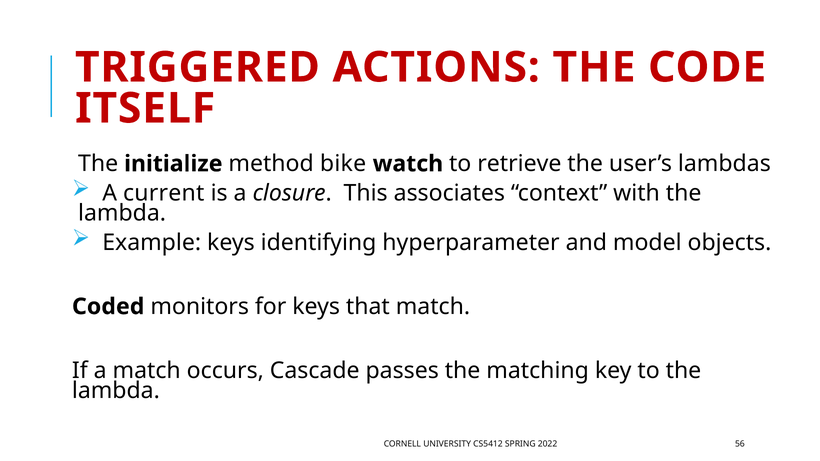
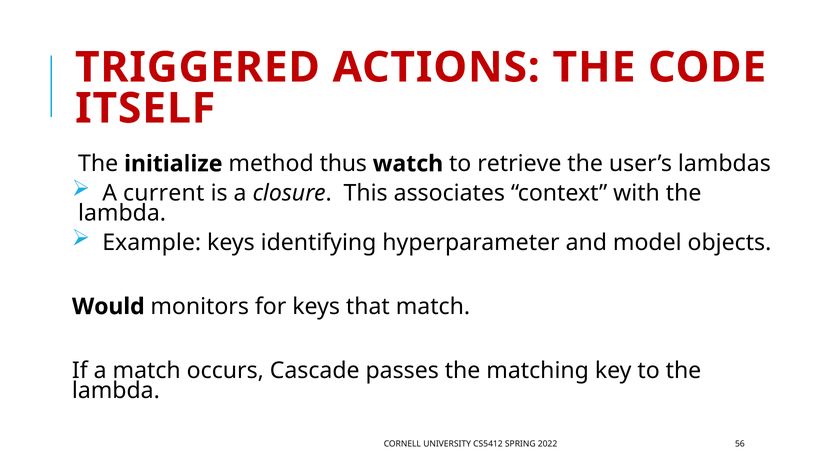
bike: bike -> thus (343, 164)
Coded: Coded -> Would (108, 307)
